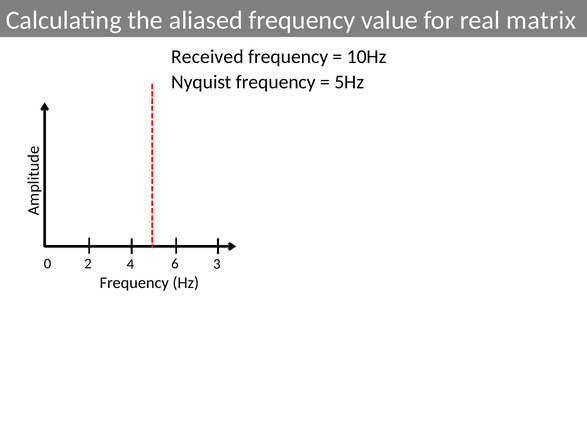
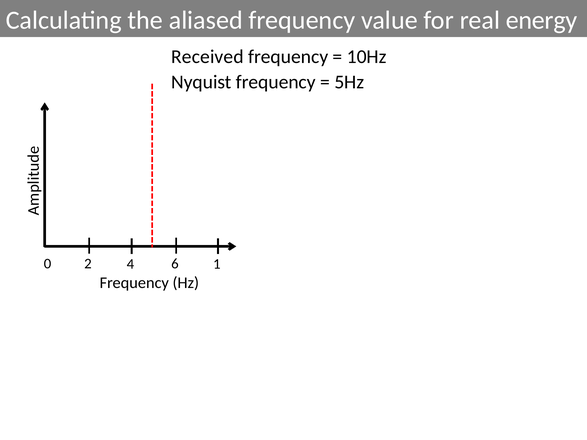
matrix: matrix -> energy (541, 20)
3: 3 -> 1 (217, 264)
